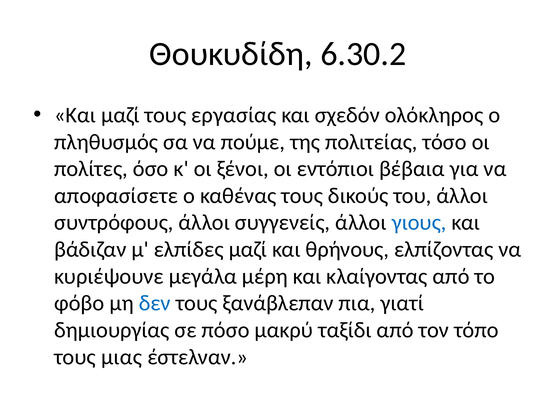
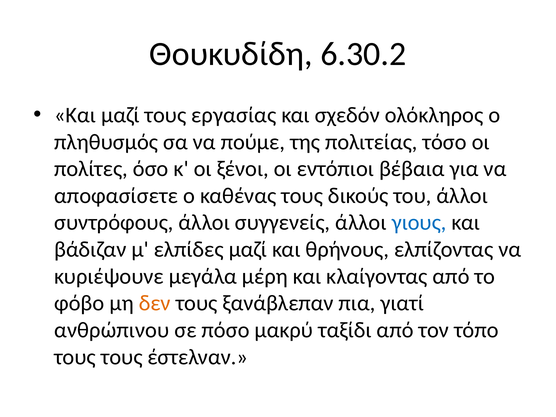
δεν colour: blue -> orange (155, 303)
δημιουργίας: δημιουργίας -> ανθρώπινου (112, 330)
τους μιας: μιας -> τους (122, 357)
